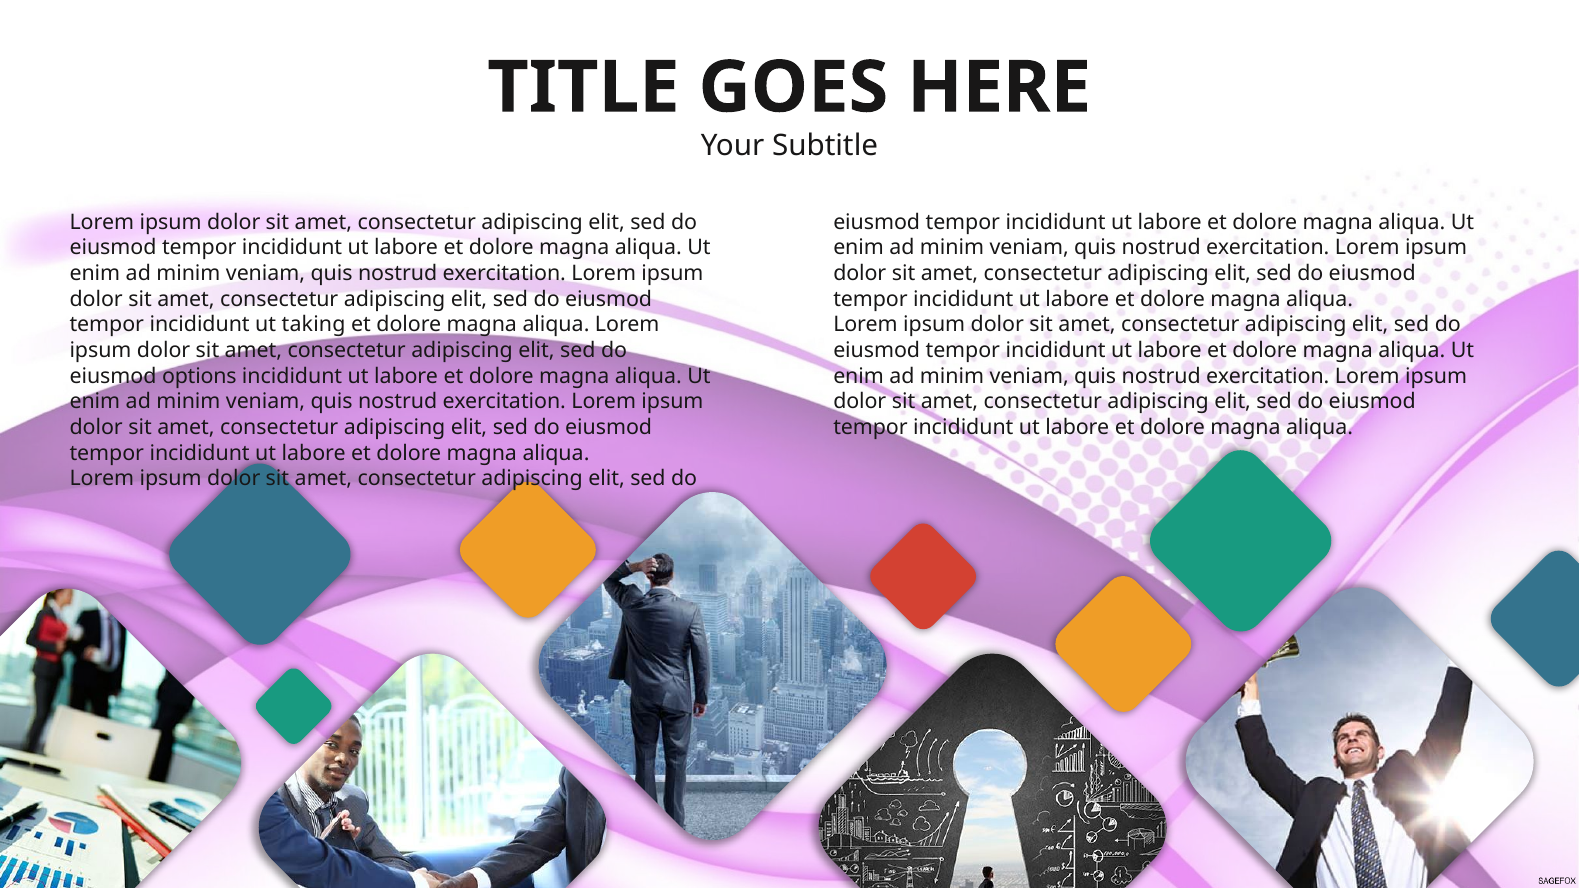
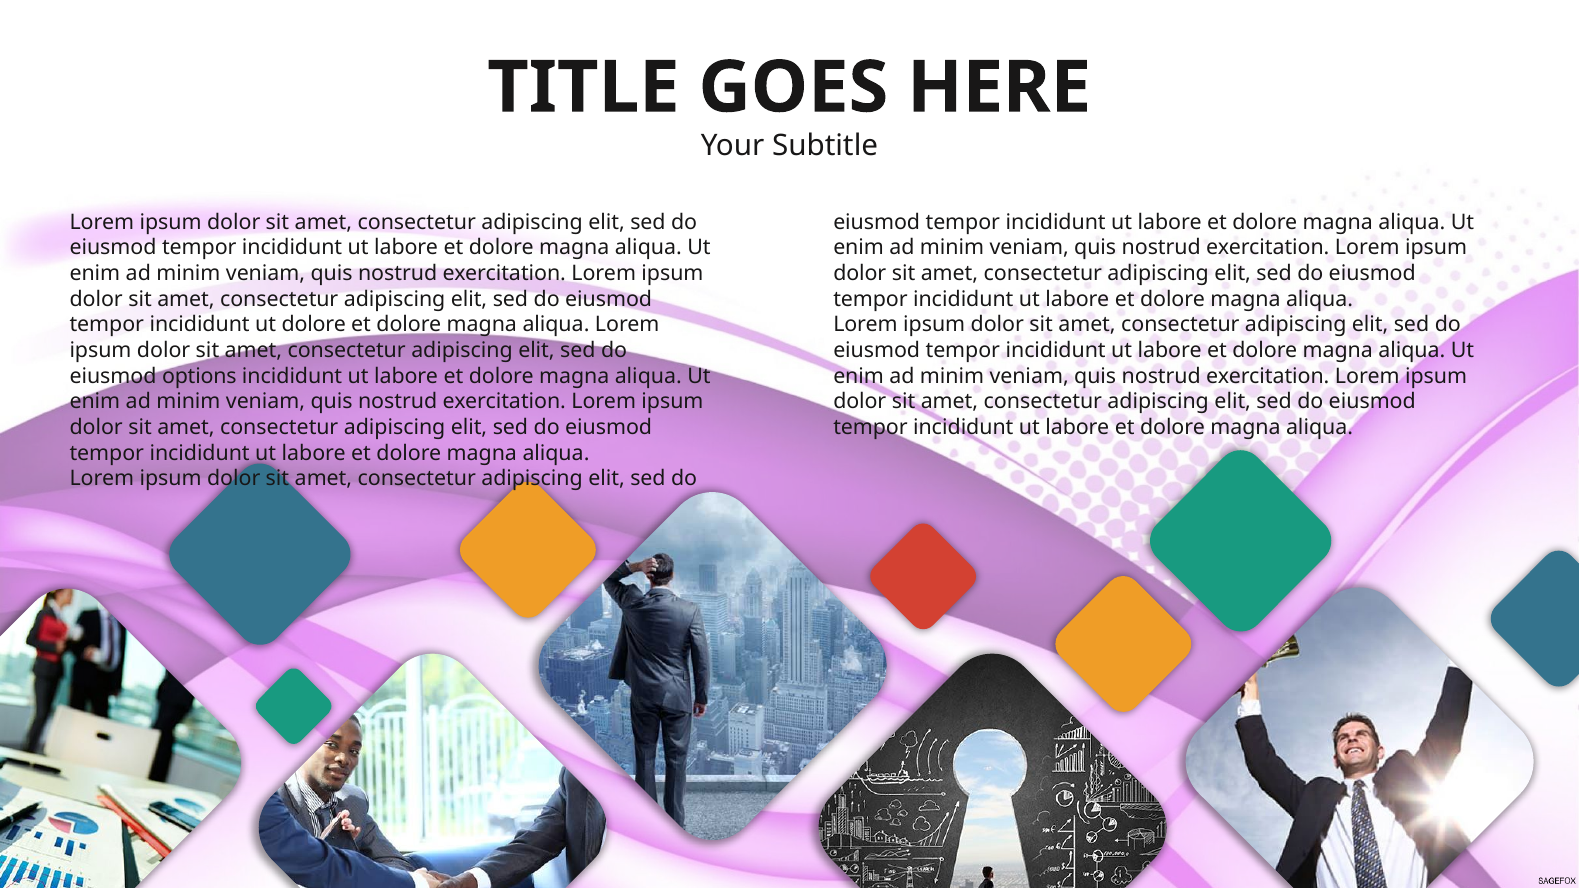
ut taking: taking -> dolore (314, 325)
